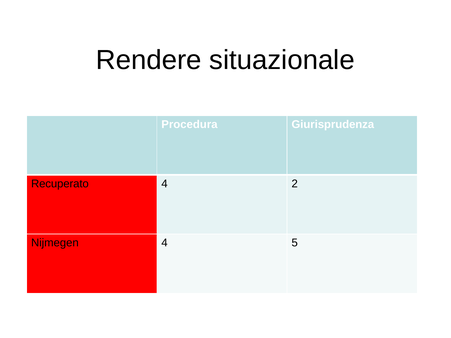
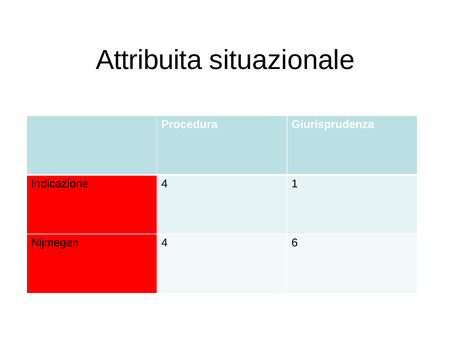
Rendere: Rendere -> Attribuita (149, 60)
Recuperato: Recuperato -> Indicazione (60, 184)
2: 2 -> 1 (295, 184)
5: 5 -> 6 (295, 243)
